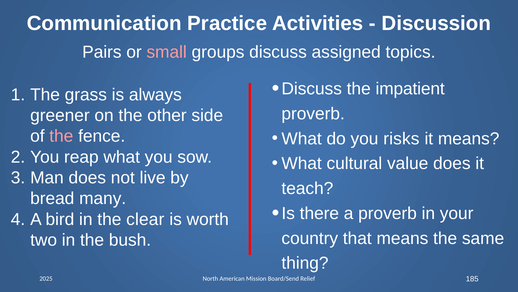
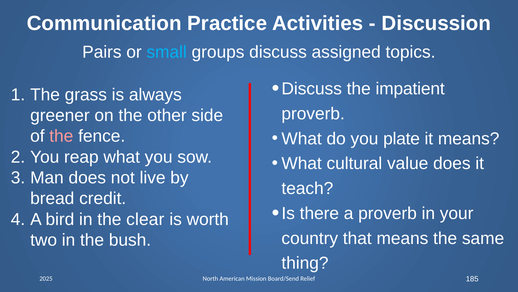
small colour: pink -> light blue (167, 52)
risks: risks -> plate (402, 138)
many: many -> credit (103, 198)
